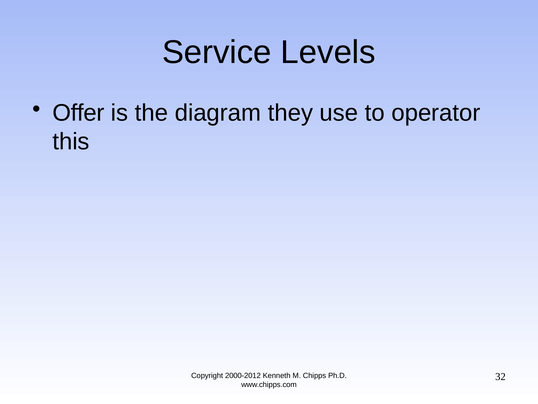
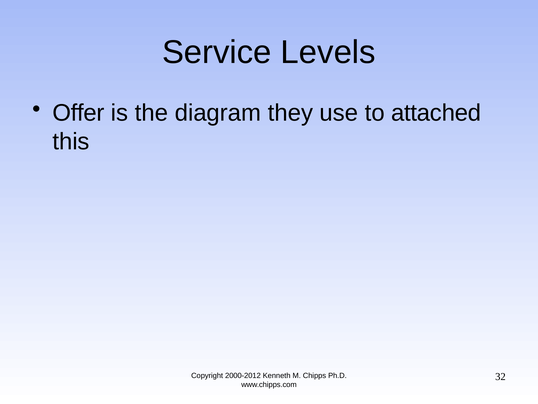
operator: operator -> attached (436, 113)
